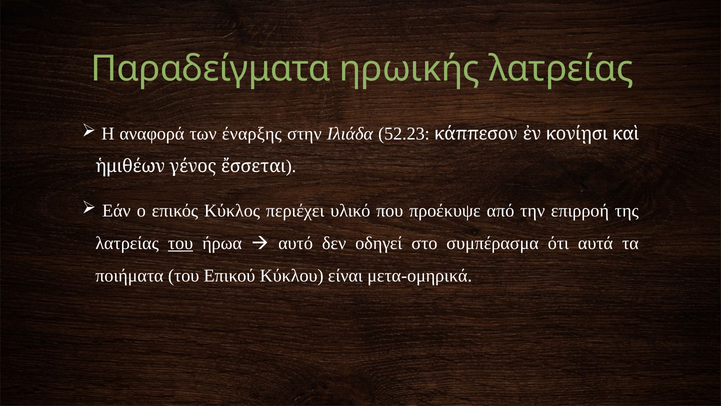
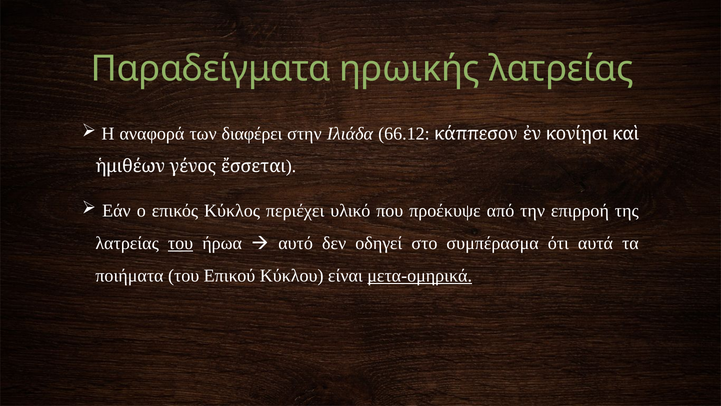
έναρξης: έναρξης -> διαφέρει (252, 134)
52.23: 52.23 -> 66.12 (404, 134)
μετα-ομηρικά underline: none -> present (420, 276)
